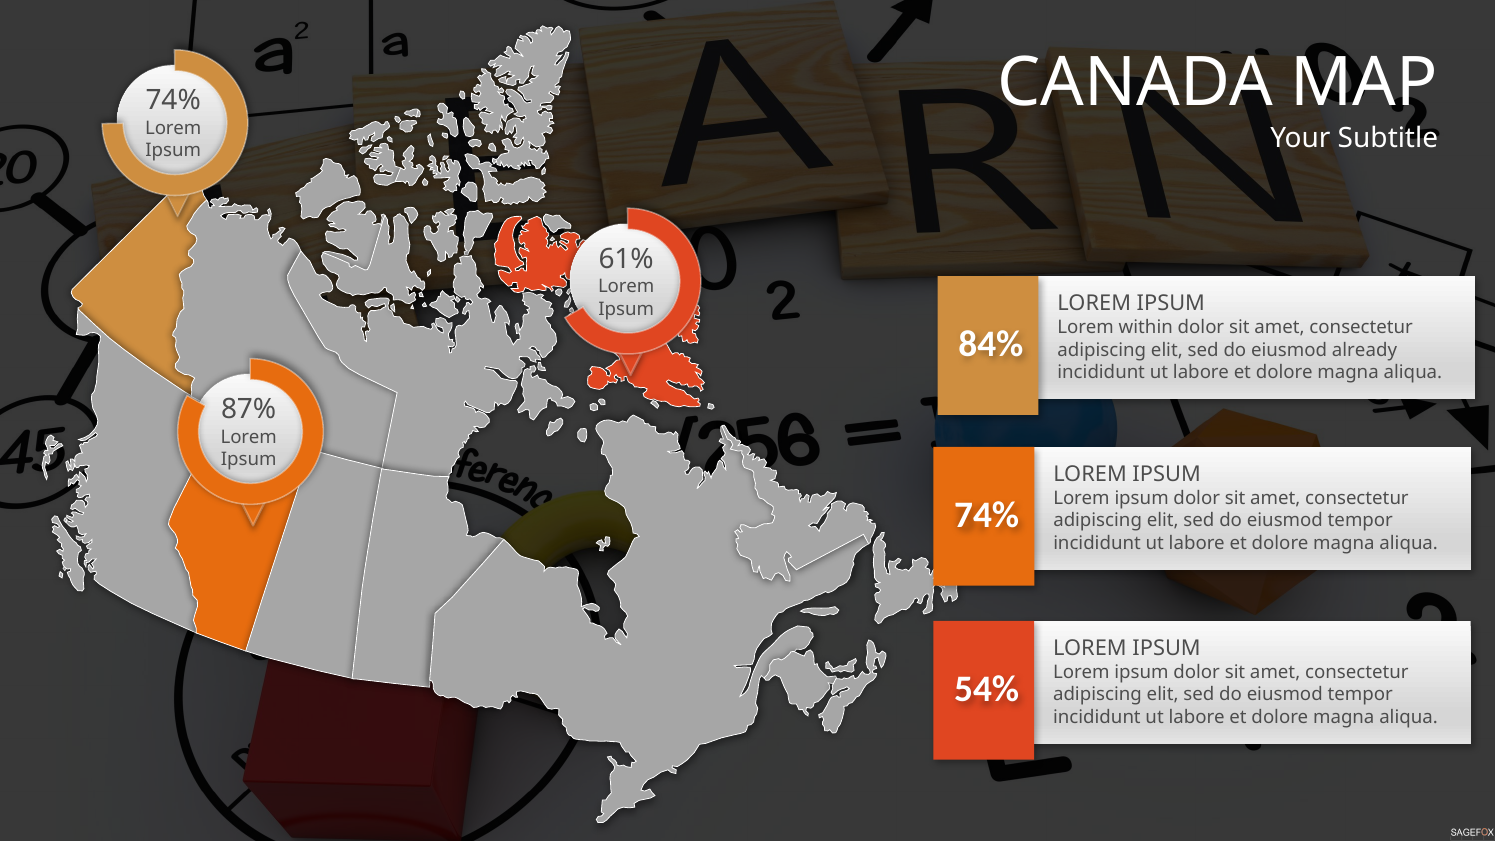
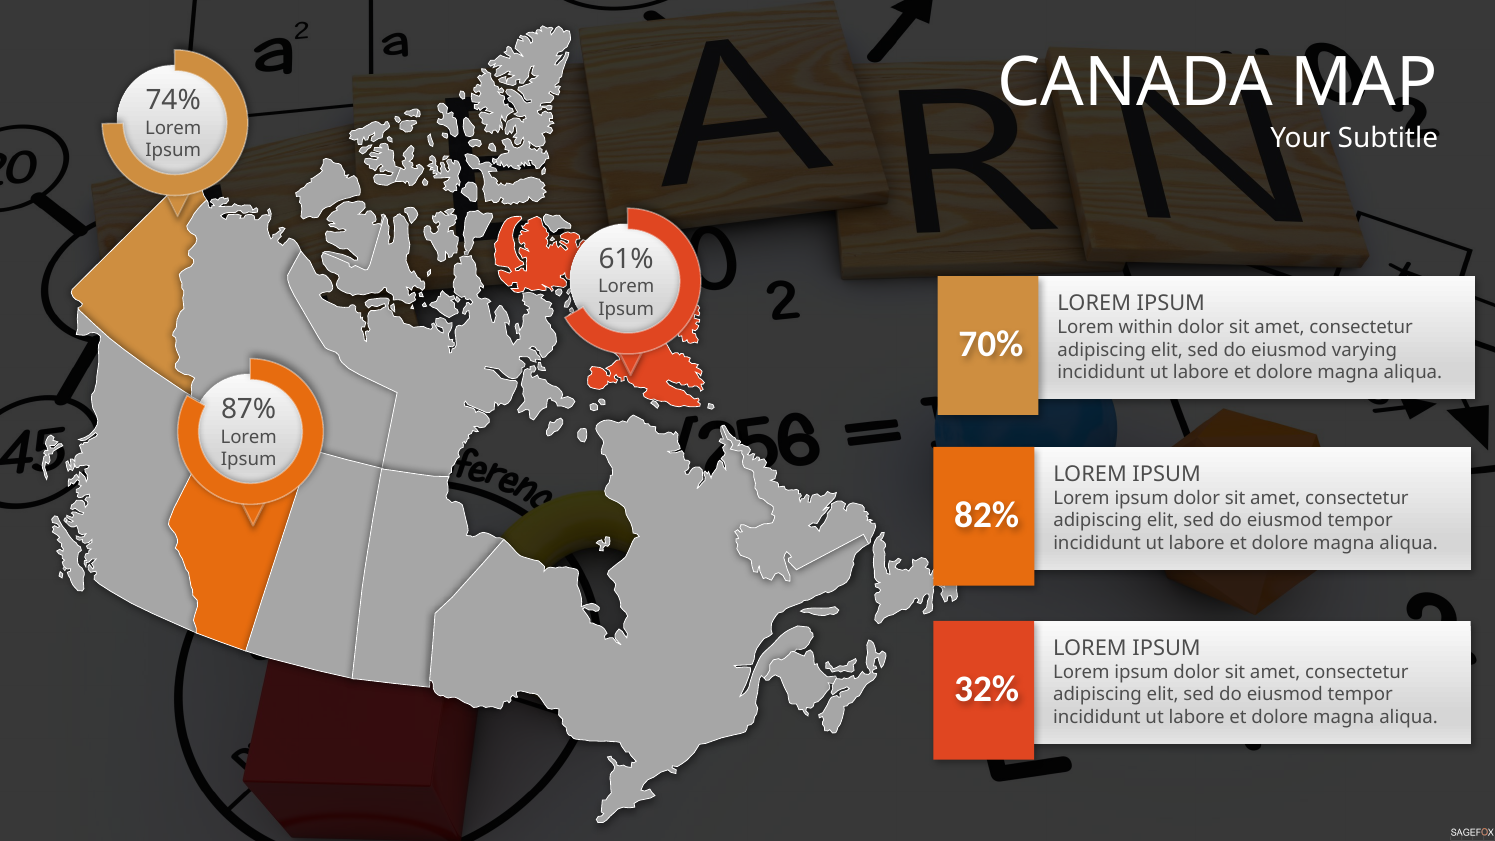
84%: 84% -> 70% (991, 344)
already: already -> varying (1364, 350)
74%: 74% -> 82% (987, 515)
54%: 54% -> 32% (987, 689)
